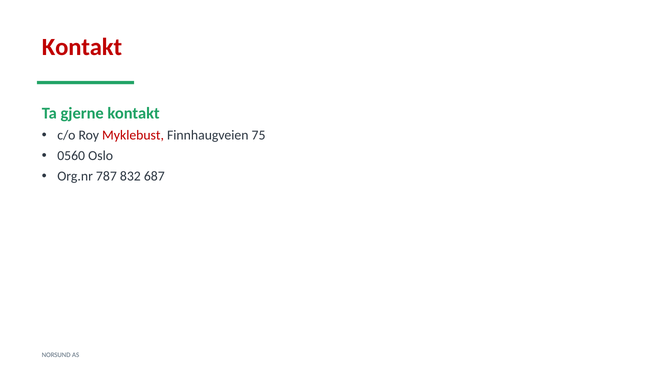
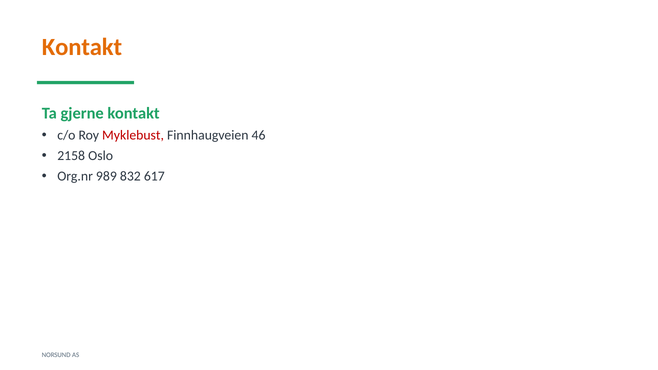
Kontakt colour: red -> orange (82, 47)
75: 75 -> 46 (259, 135)
0560: 0560 -> 2158 (71, 156)
787: 787 -> 989 (106, 176)
687: 687 -> 617 (154, 176)
